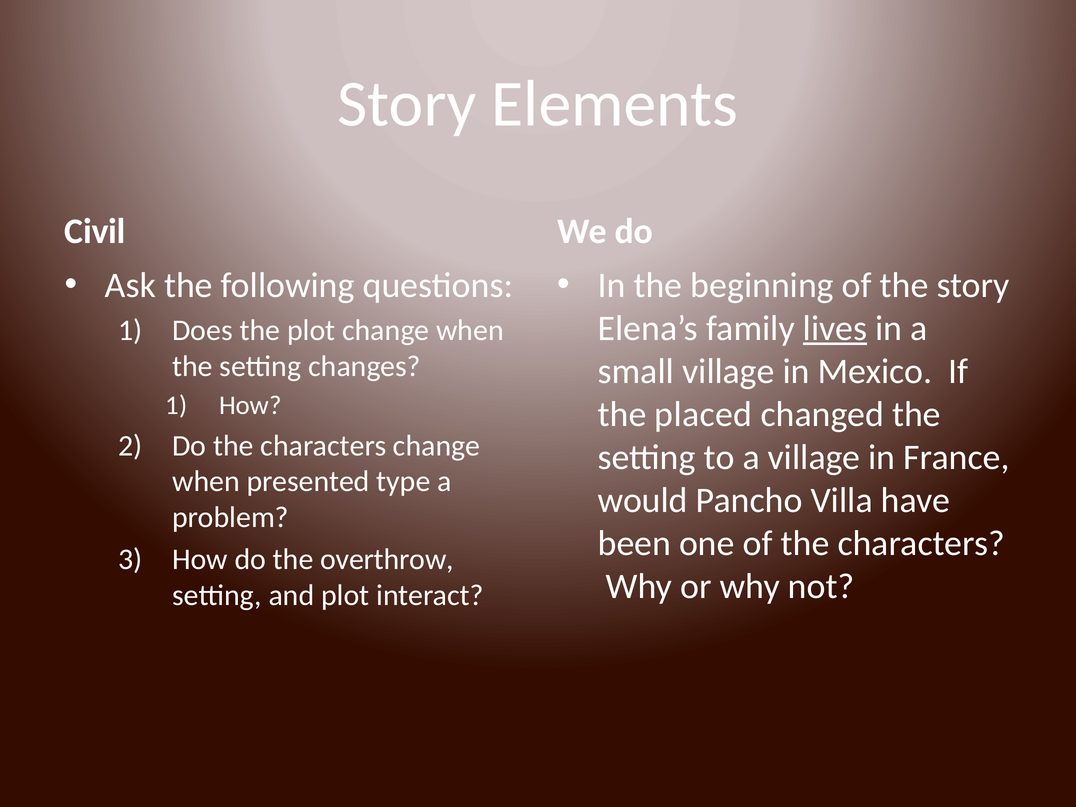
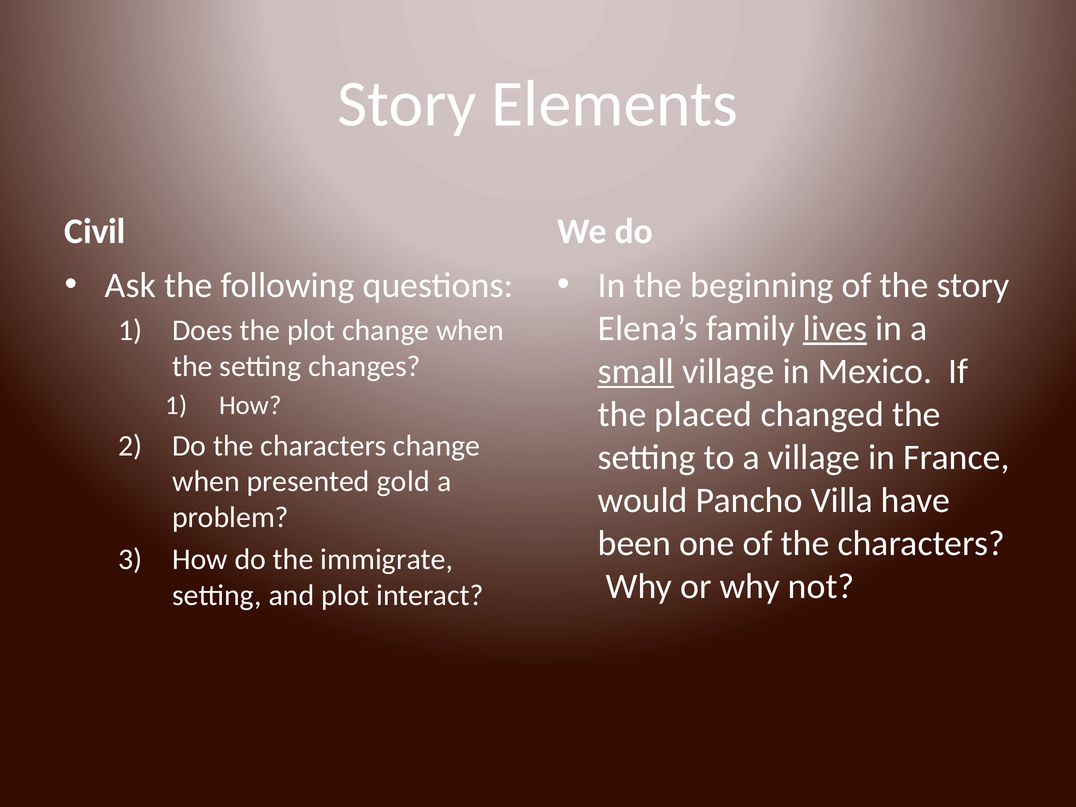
small underline: none -> present (636, 371)
type: type -> gold (403, 482)
overthrow: overthrow -> immigrate (387, 559)
